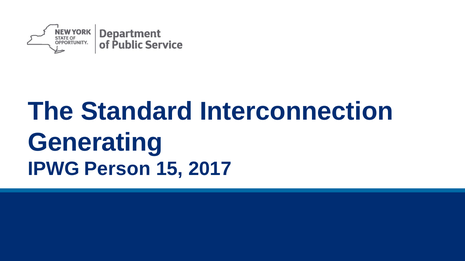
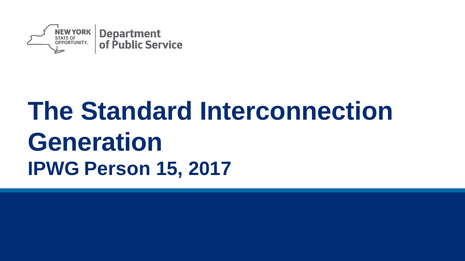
Generating: Generating -> Generation (95, 143)
